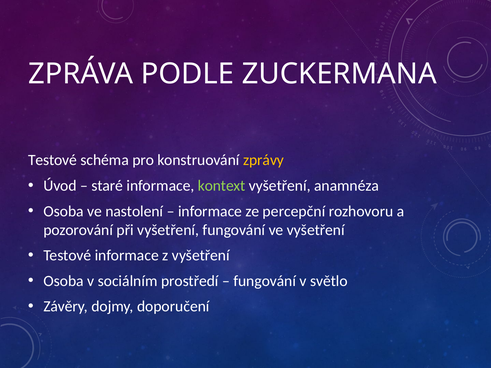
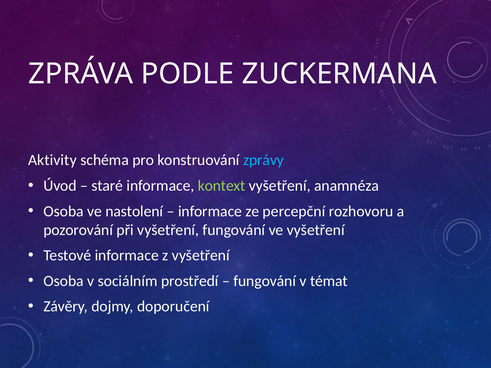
Testové: Testové -> Aktivity (52, 160)
zprávy colour: yellow -> light blue (264, 160)
světlo: světlo -> témat (329, 281)
